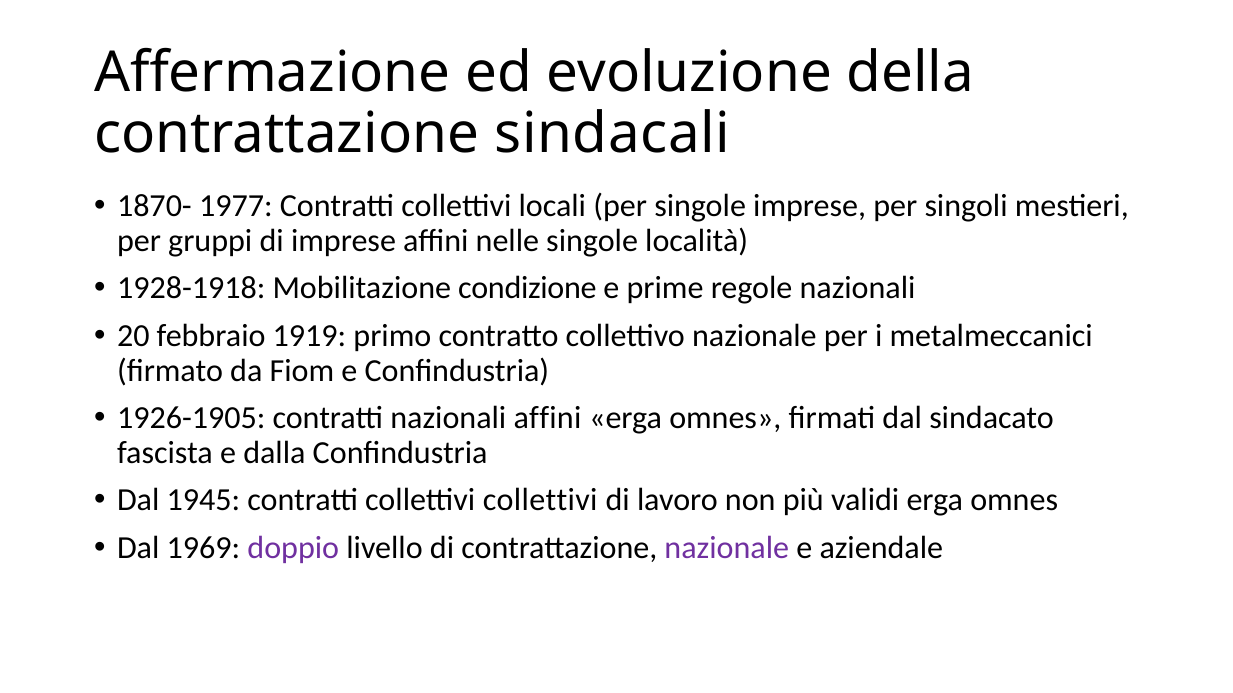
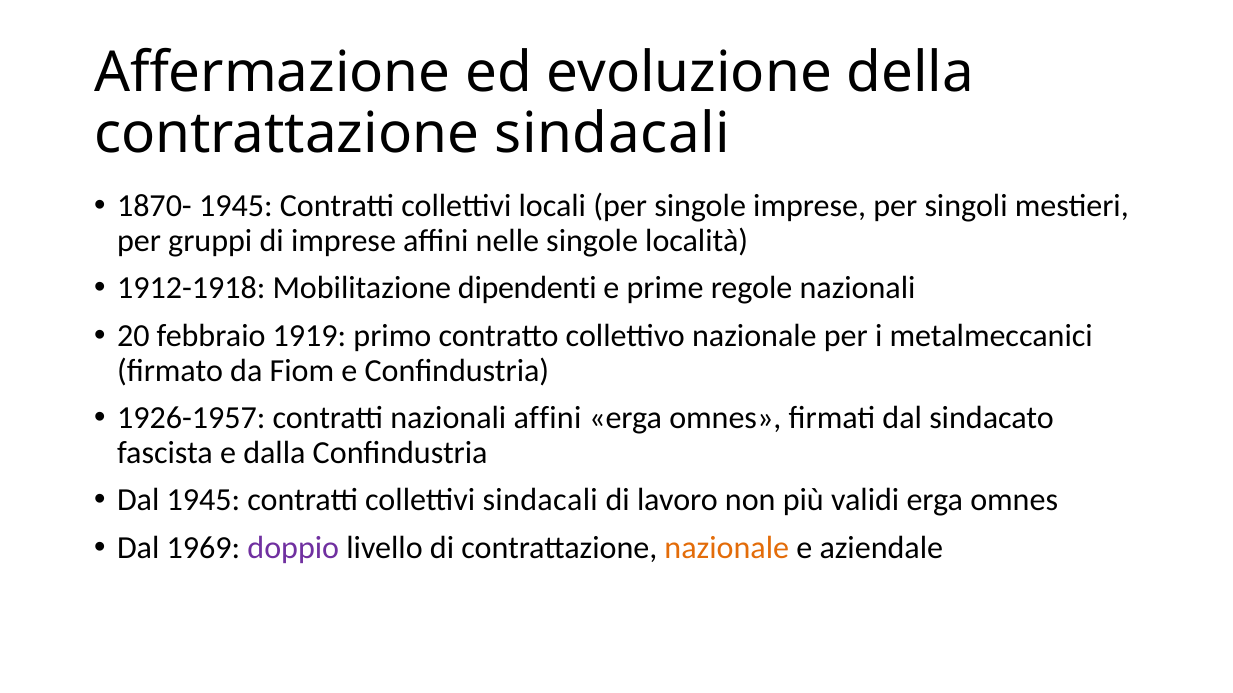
1870- 1977: 1977 -> 1945 (236, 206)
1928-1918: 1928-1918 -> 1912-1918 (191, 289)
condizione: condizione -> dipendenti (527, 289)
1926-1905: 1926-1905 -> 1926-1957 (191, 418)
collettivi collettivi: collettivi -> sindacali (540, 500)
nazionale colour: purple -> orange (727, 548)
